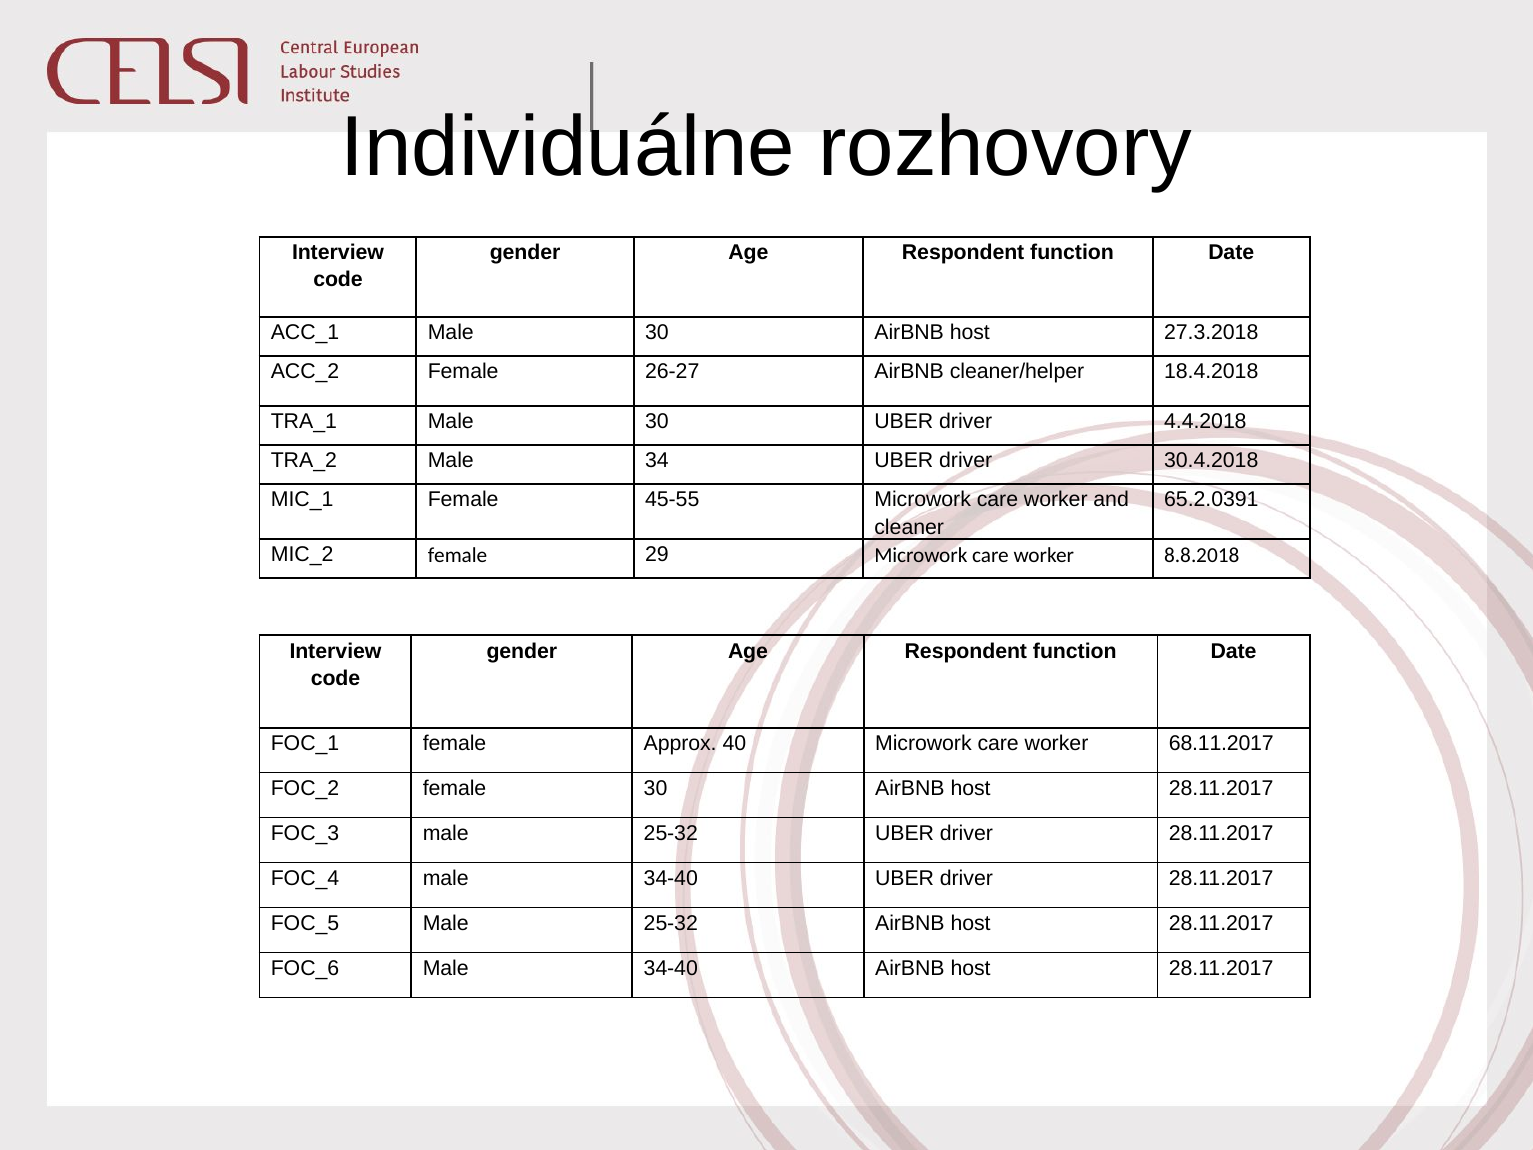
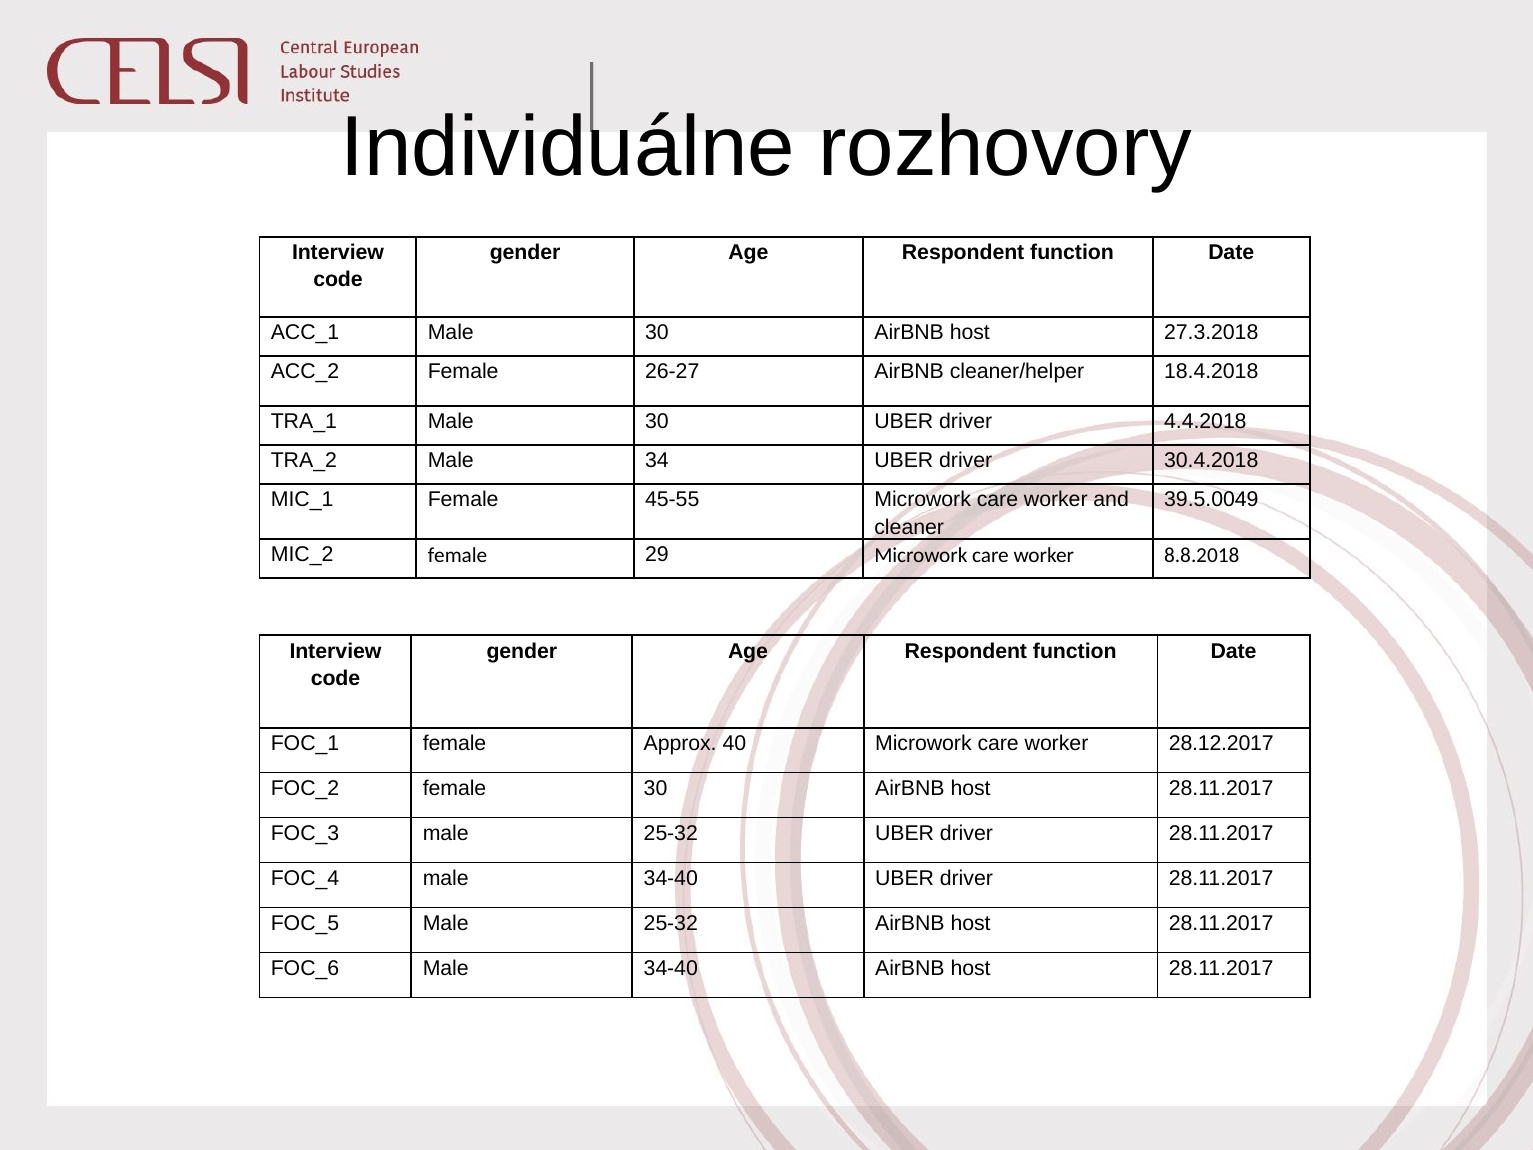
65.2.0391: 65.2.0391 -> 39.5.0049 (1211, 500)
68.11.2017: 68.11.2017 -> 28.12.2017 (1221, 743)
